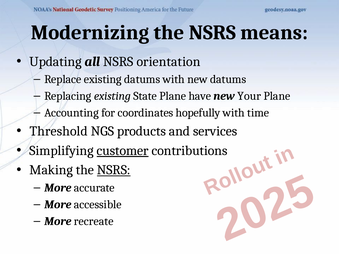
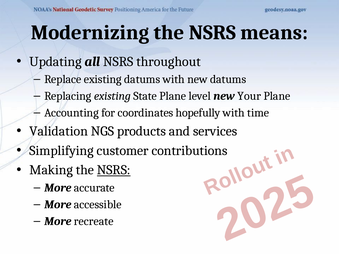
orientation: orientation -> throughout (169, 62)
have: have -> level (200, 96)
Threshold: Threshold -> Validation (59, 131)
customer underline: present -> none (123, 151)
